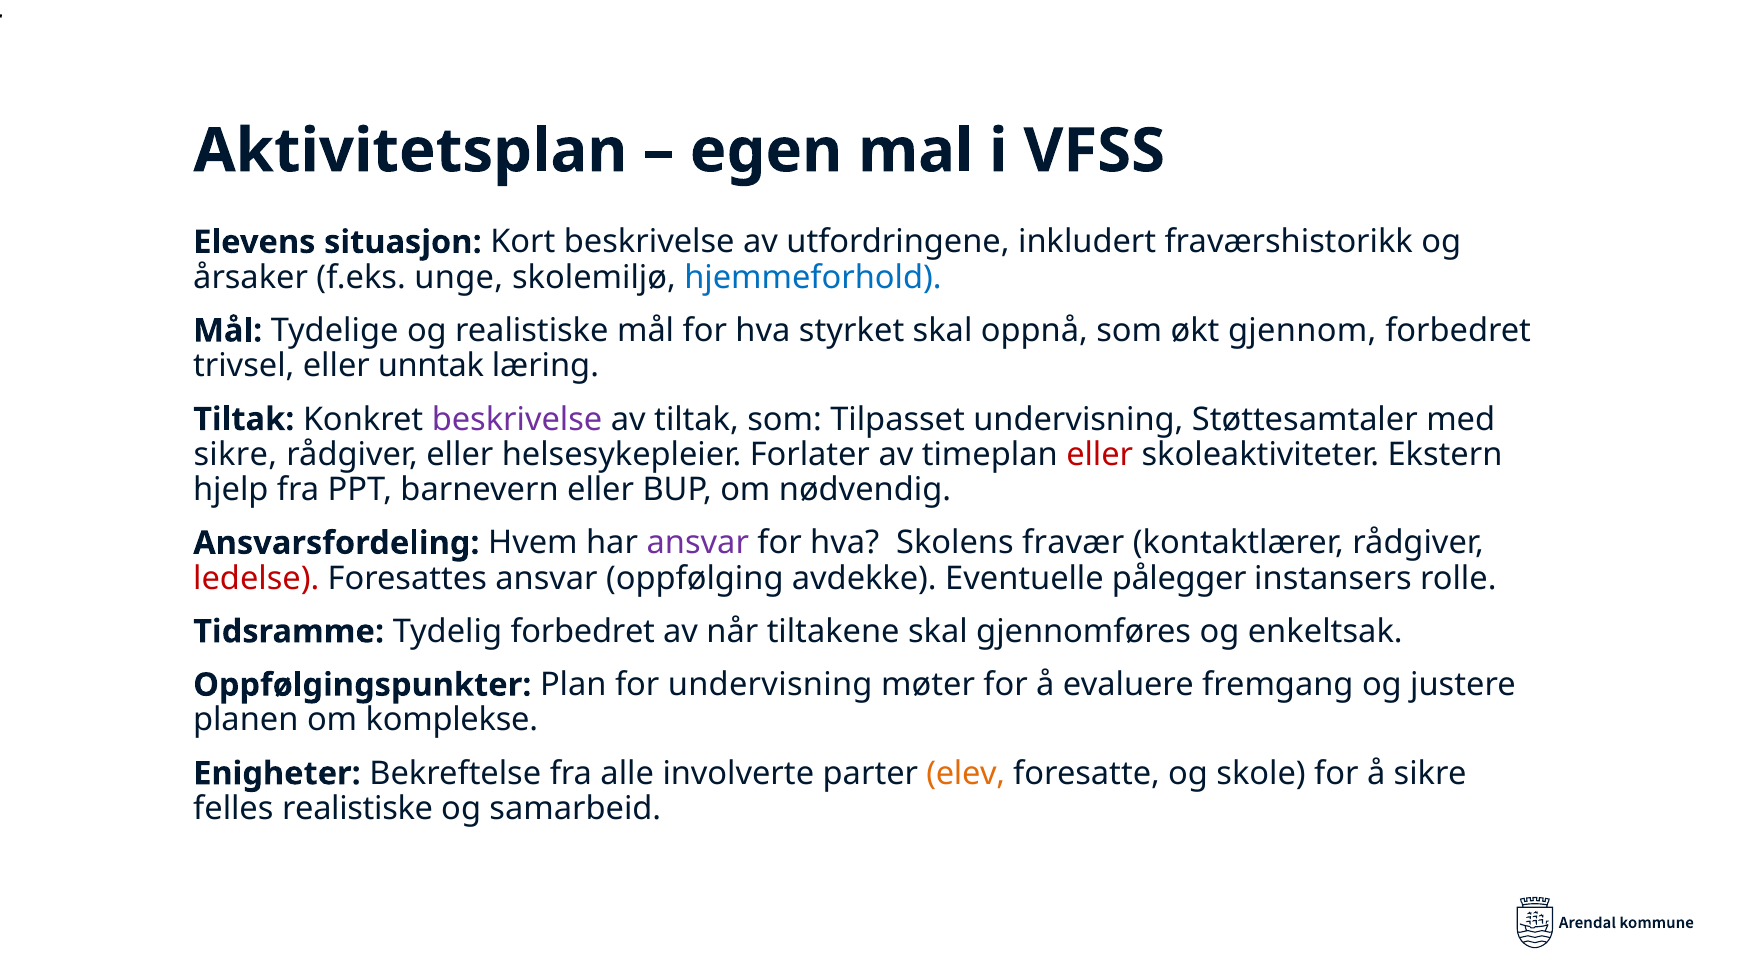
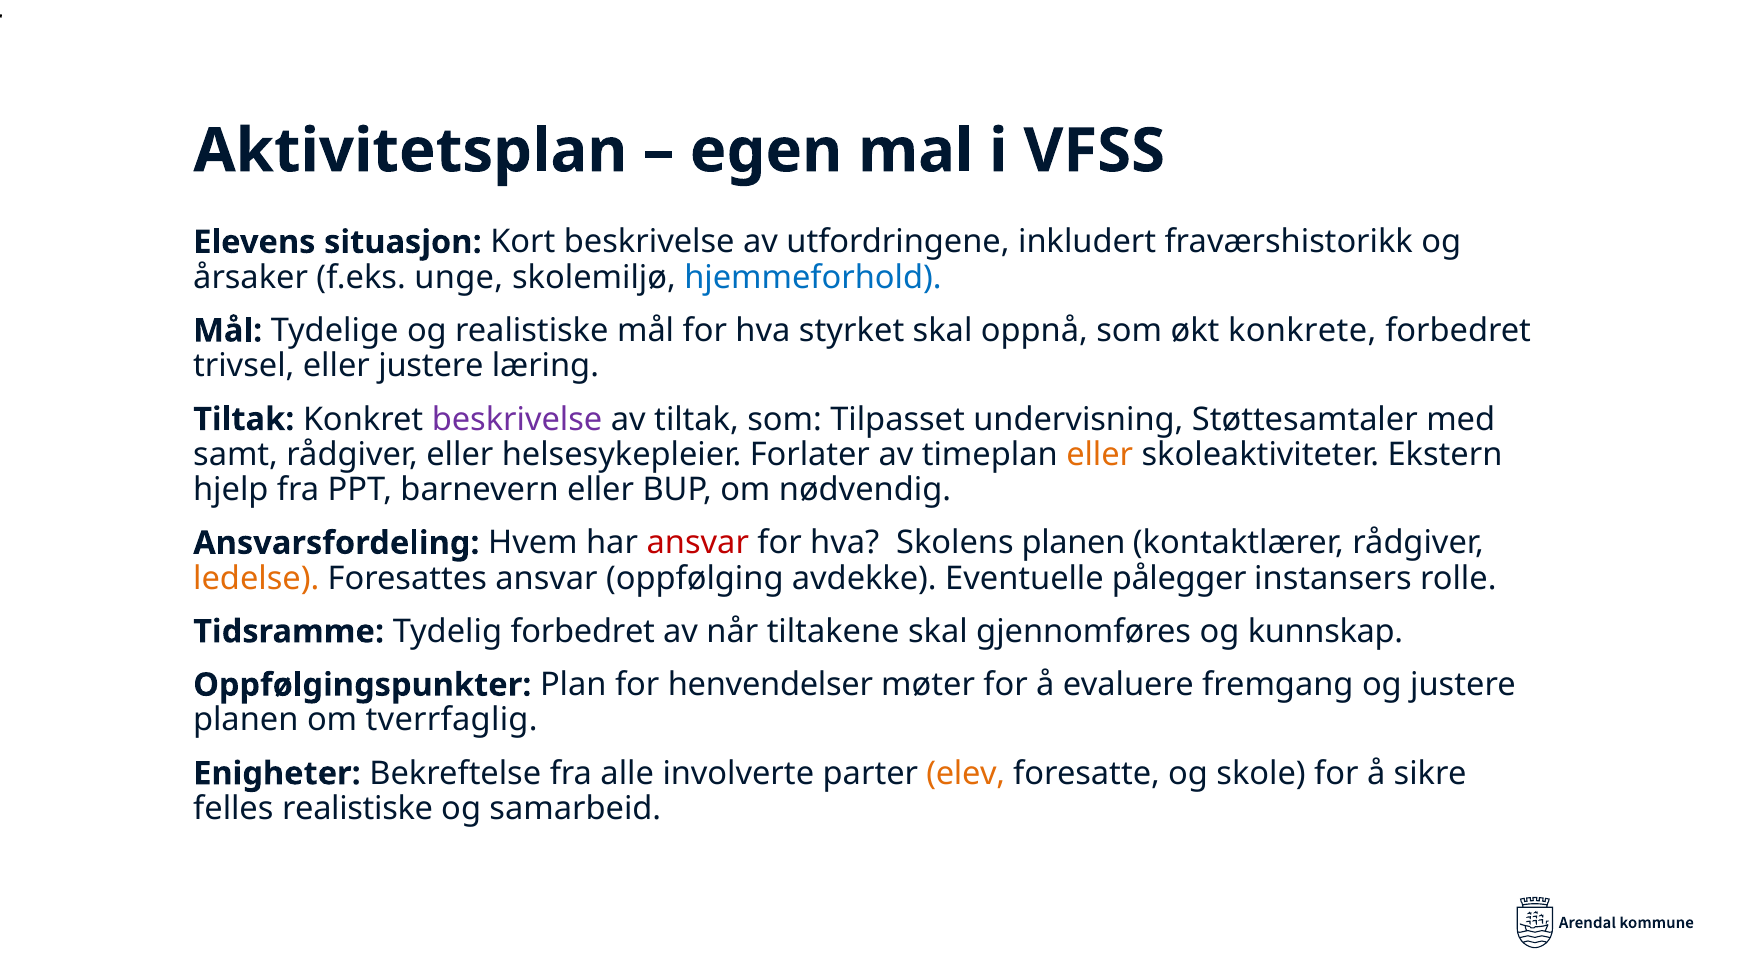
gjennom: gjennom -> konkrete (1302, 331)
eller unntak: unntak -> justere (431, 366)
sikre: sikre -> samt (236, 455)
eller colour: red -> orange (1100, 455)
ansvar colour: purple -> red (698, 543)
Skolens fravær: fravær -> planen (1074, 543)
ledelse colour: red -> orange (256, 578)
enkeltsak: enkeltsak -> kunnskap (1325, 632)
for undervisning: undervisning -> henvendelser (770, 685)
komplekse: komplekse -> tverrfaglig (452, 720)
